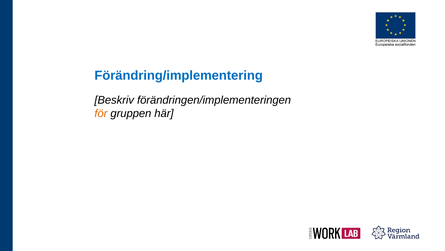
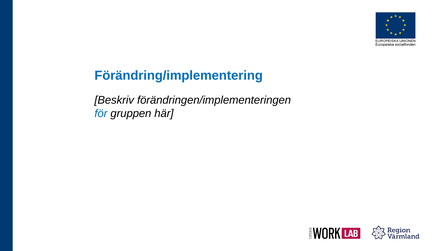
för colour: orange -> blue (101, 113)
